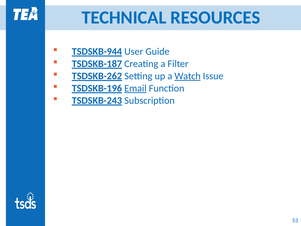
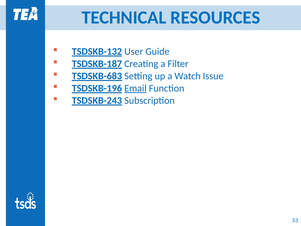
TSDSKB-944: TSDSKB-944 -> TSDSKB-132 (97, 52)
TSDSKB-262: TSDSKB-262 -> TSDSKB-683 (97, 76)
Watch underline: present -> none (188, 76)
